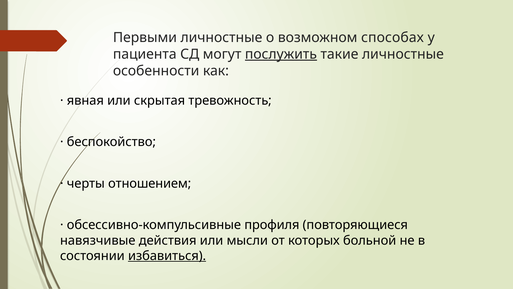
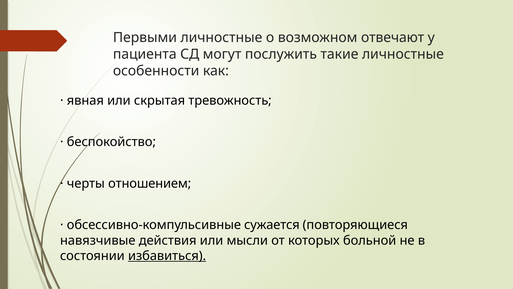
способах: способах -> отвечают (393, 37)
послужить underline: present -> none (281, 54)
профиля: профиля -> сужается (272, 225)
